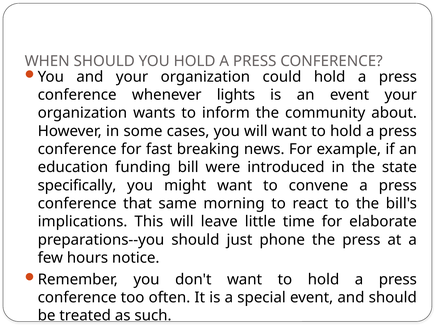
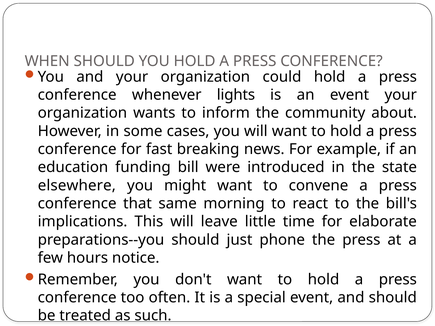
specifically: specifically -> elsewhere (77, 186)
